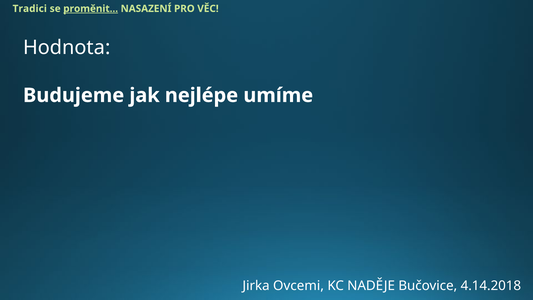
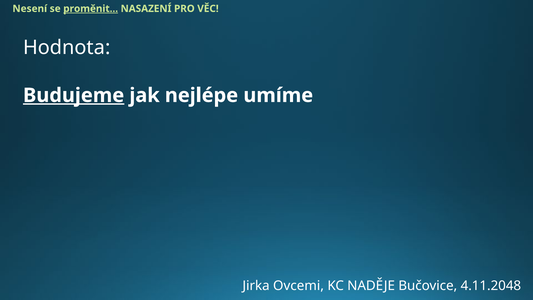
Tradici: Tradici -> Nesení (30, 9)
Budujeme underline: none -> present (74, 95)
4.14.2018: 4.14.2018 -> 4.11.2048 (491, 285)
